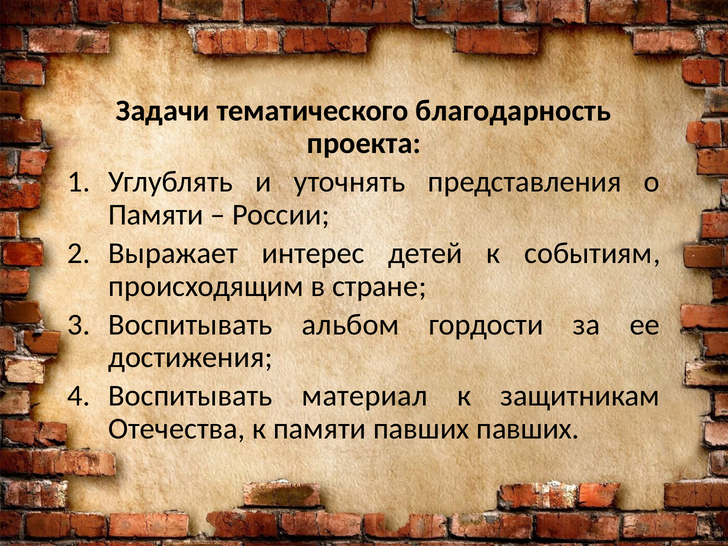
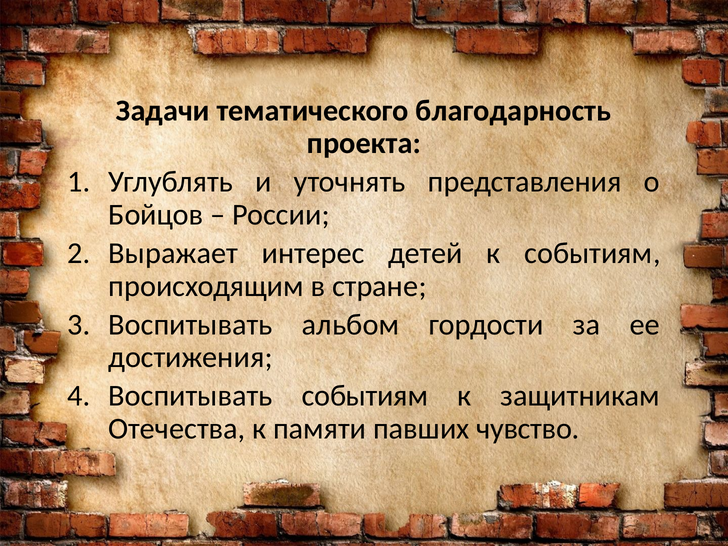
Памяти: Памяти -> Бойцов (156, 215)
Воспитывать материал: материал -> событиям (365, 396)
павших павших: павших -> чувство (528, 429)
